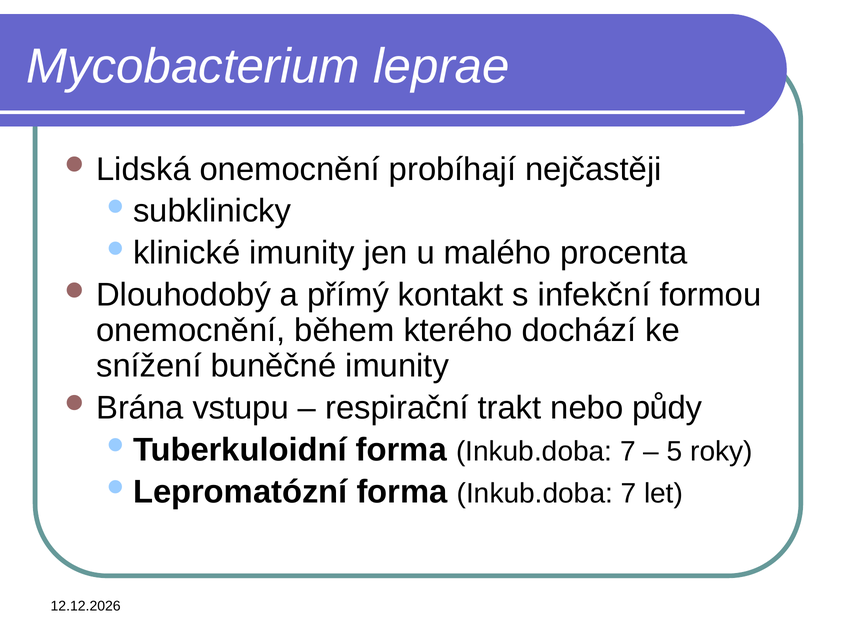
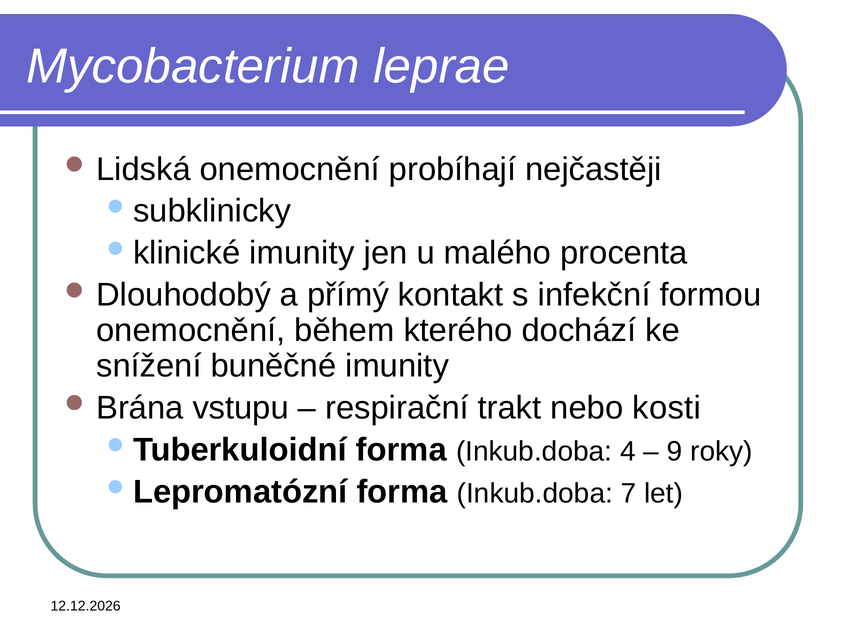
půdy: půdy -> kosti (667, 408)
Tuberkuloidní forma Inkub.doba 7: 7 -> 4 (628, 452)
5: 5 -> 9 (675, 452)
